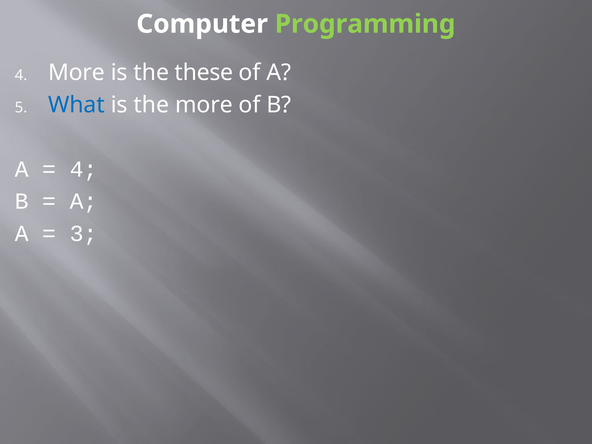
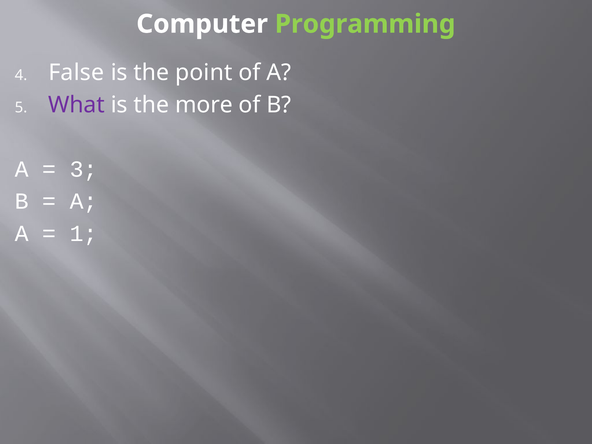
4 More: More -> False (76, 73)
these: these -> point (204, 73)
What colour: blue -> purple (76, 105)
4: 4 -> 3 (84, 169)
3: 3 -> 1 (84, 233)
